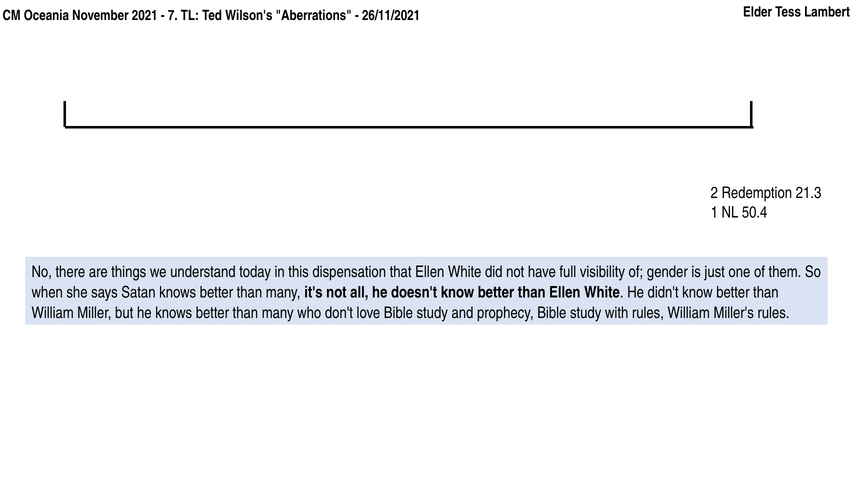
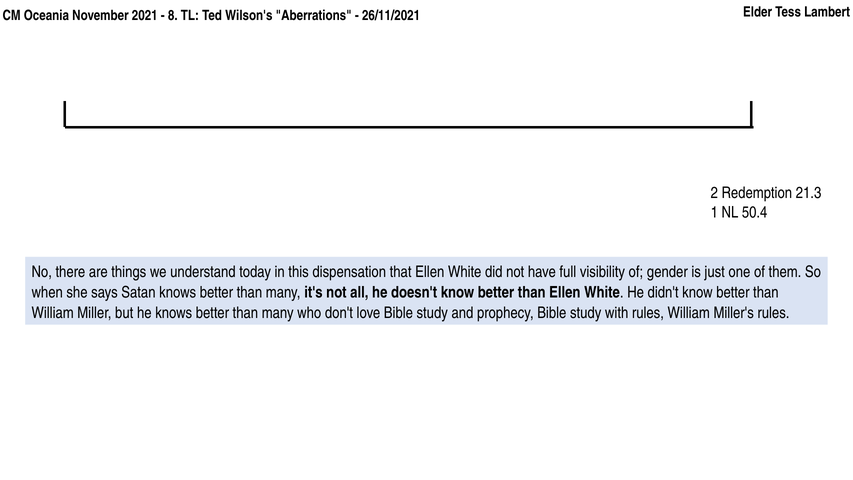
7: 7 -> 8 (173, 16)
